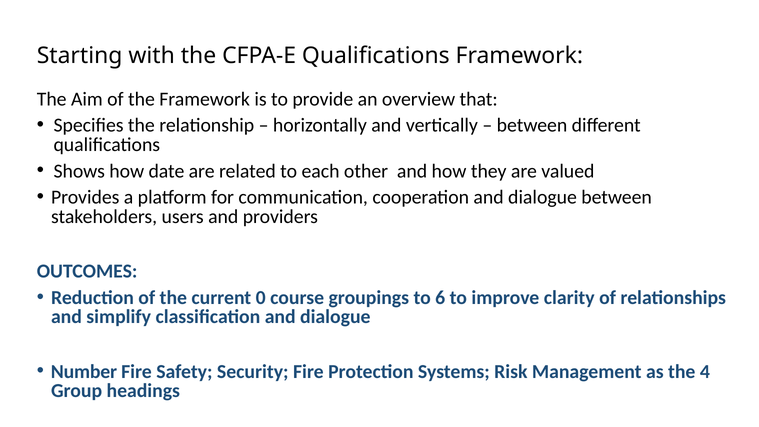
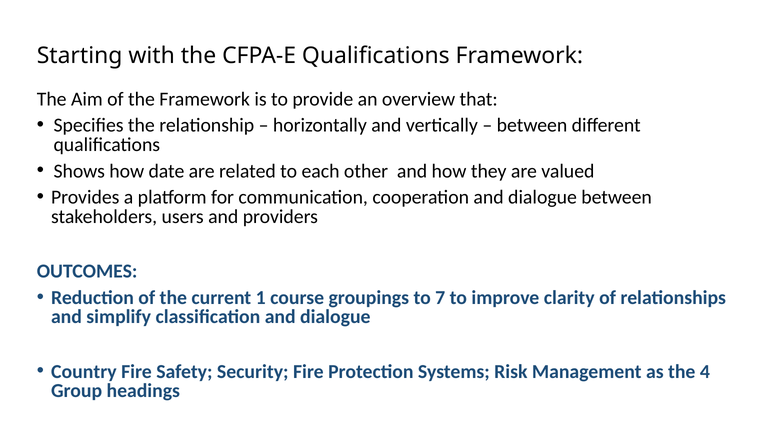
0: 0 -> 1 (261, 298)
6: 6 -> 7 (440, 298)
Number: Number -> Country (84, 371)
